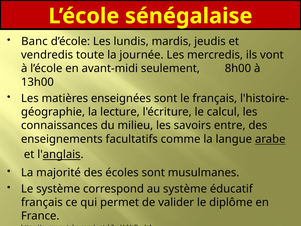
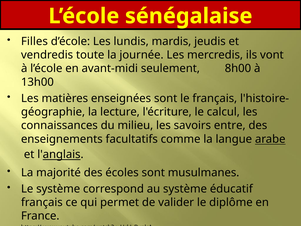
Banc: Banc -> Filles (34, 41)
